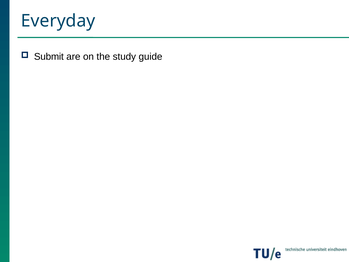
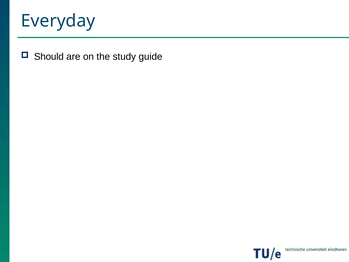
Submit: Submit -> Should (49, 57)
